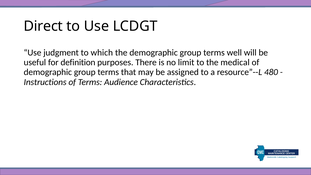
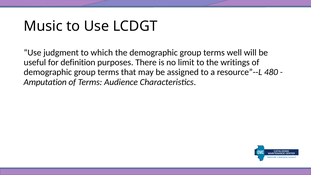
Direct: Direct -> Music (43, 26)
medical: medical -> writings (235, 62)
Instructions: Instructions -> Amputation (45, 82)
